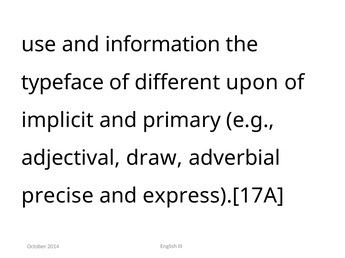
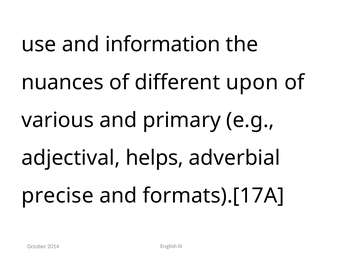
typeface: typeface -> nuances (63, 83)
implicit: implicit -> various (58, 120)
draw: draw -> helps (155, 158)
express).[17A: express).[17A -> formats).[17A (213, 196)
